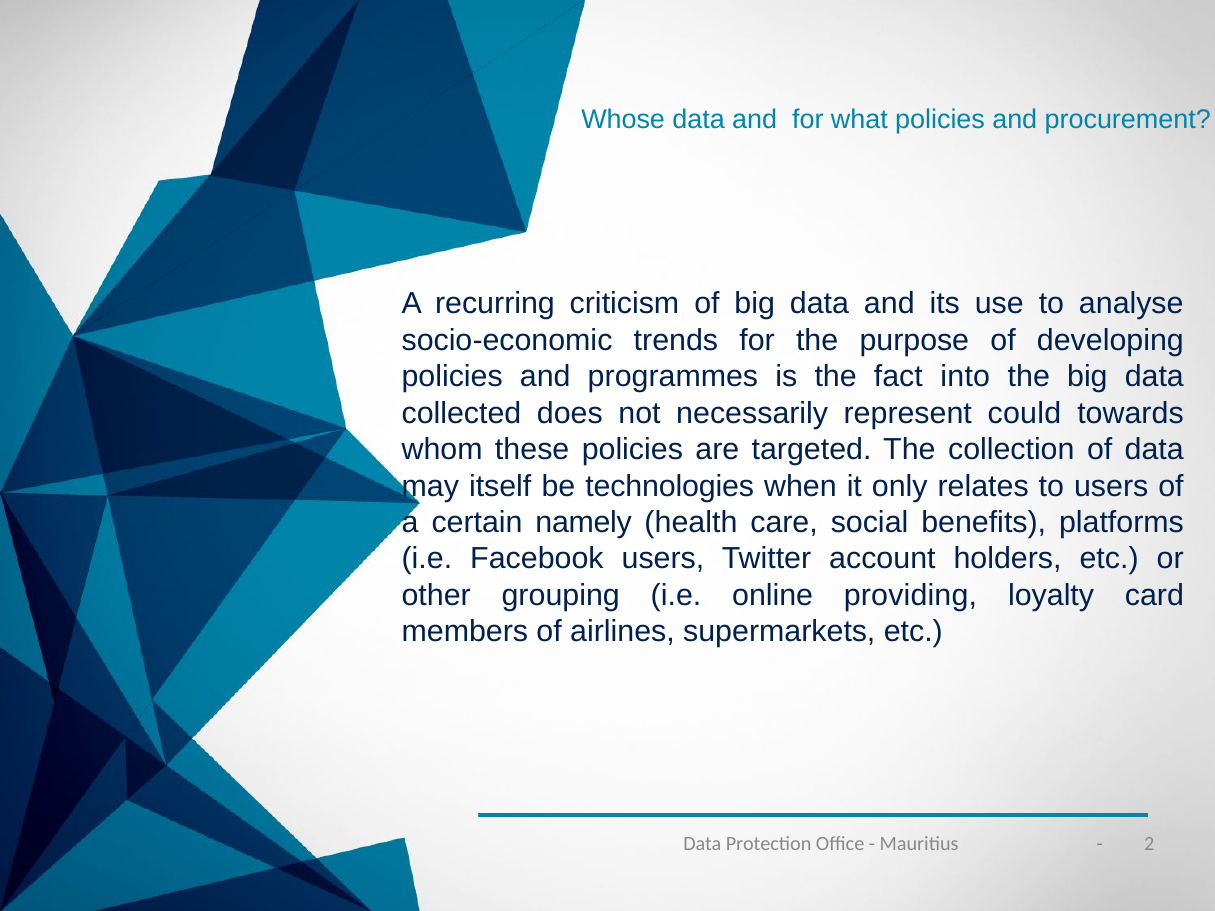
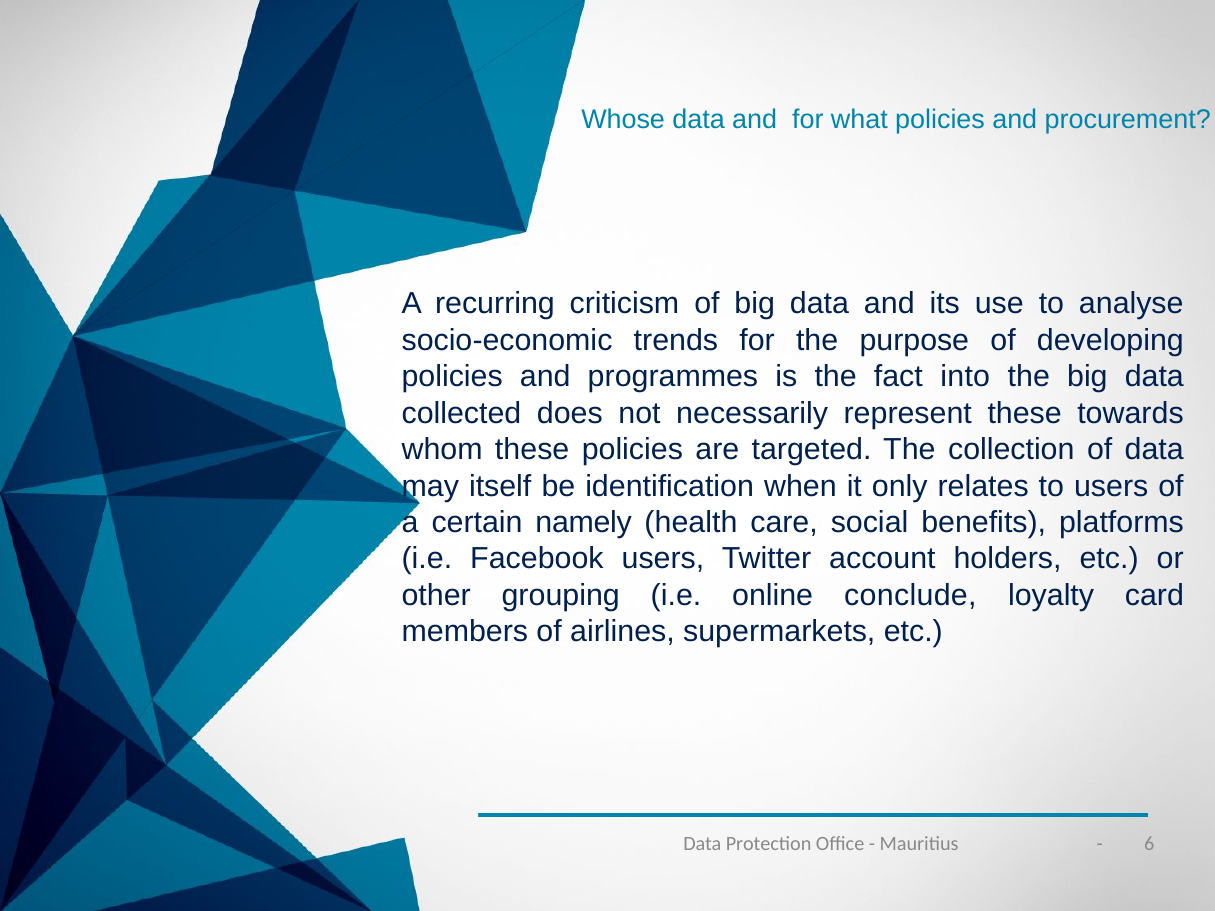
represent could: could -> these (1025, 413)
technologies: technologies -> identification (670, 486)
providing: providing -> conclude (910, 595)
2: 2 -> 6 (1149, 844)
